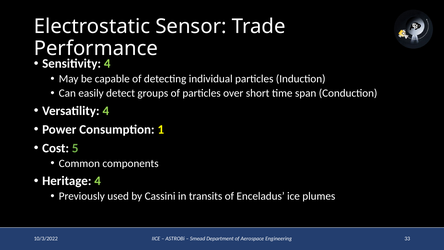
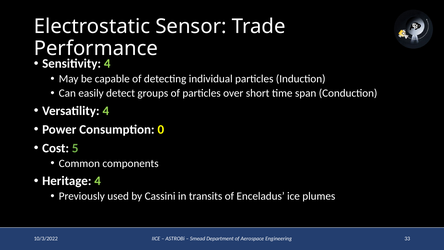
1: 1 -> 0 (161, 129)
